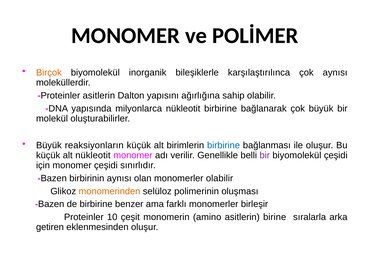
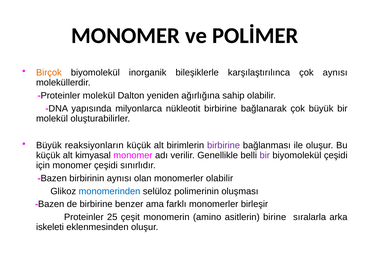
Proteinler asitlerin: asitlerin -> molekül (99, 96)
yapısını: yapısını -> yeniden (163, 96)
birbirine colour: blue -> purple (224, 146)
alt nükleotit: nükleotit -> kimyasal (93, 156)
monomerinden colour: orange -> blue (109, 192)
10: 10 -> 25 (112, 217)
getiren: getiren -> iskeleti (50, 227)
